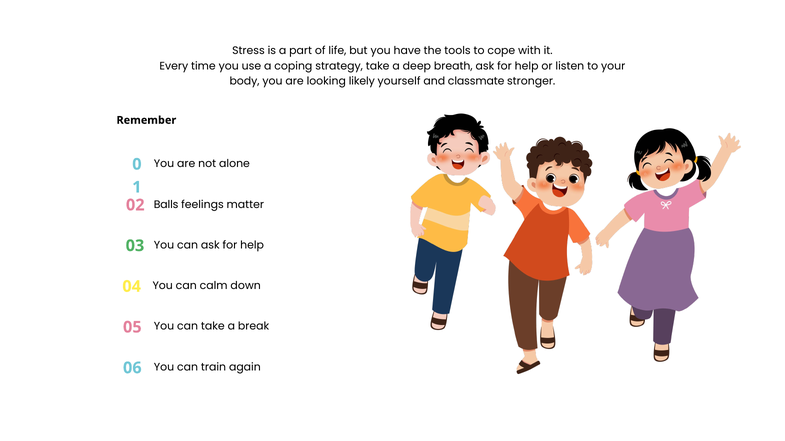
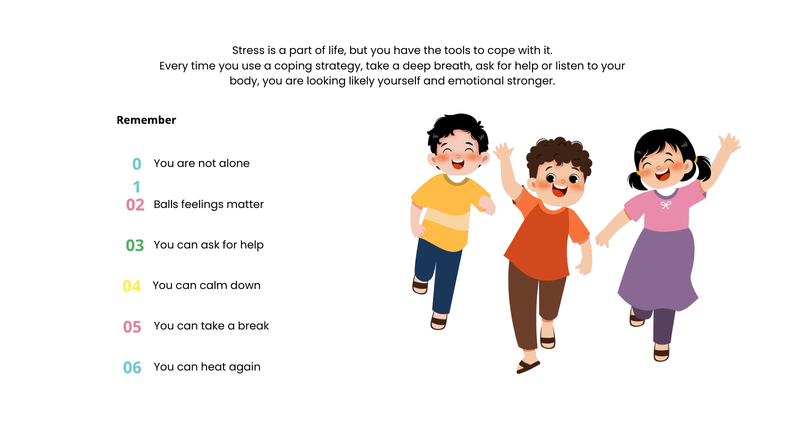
classmate: classmate -> emotional (476, 81)
train: train -> heat (214, 368)
